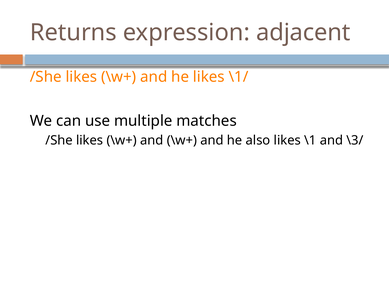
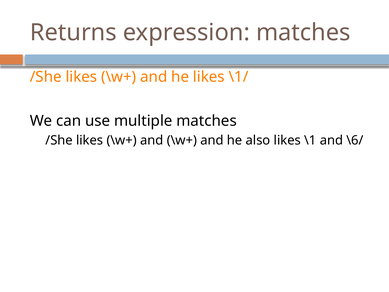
expression adjacent: adjacent -> matches (303, 32)
\3/: \3/ -> \6/ (355, 140)
